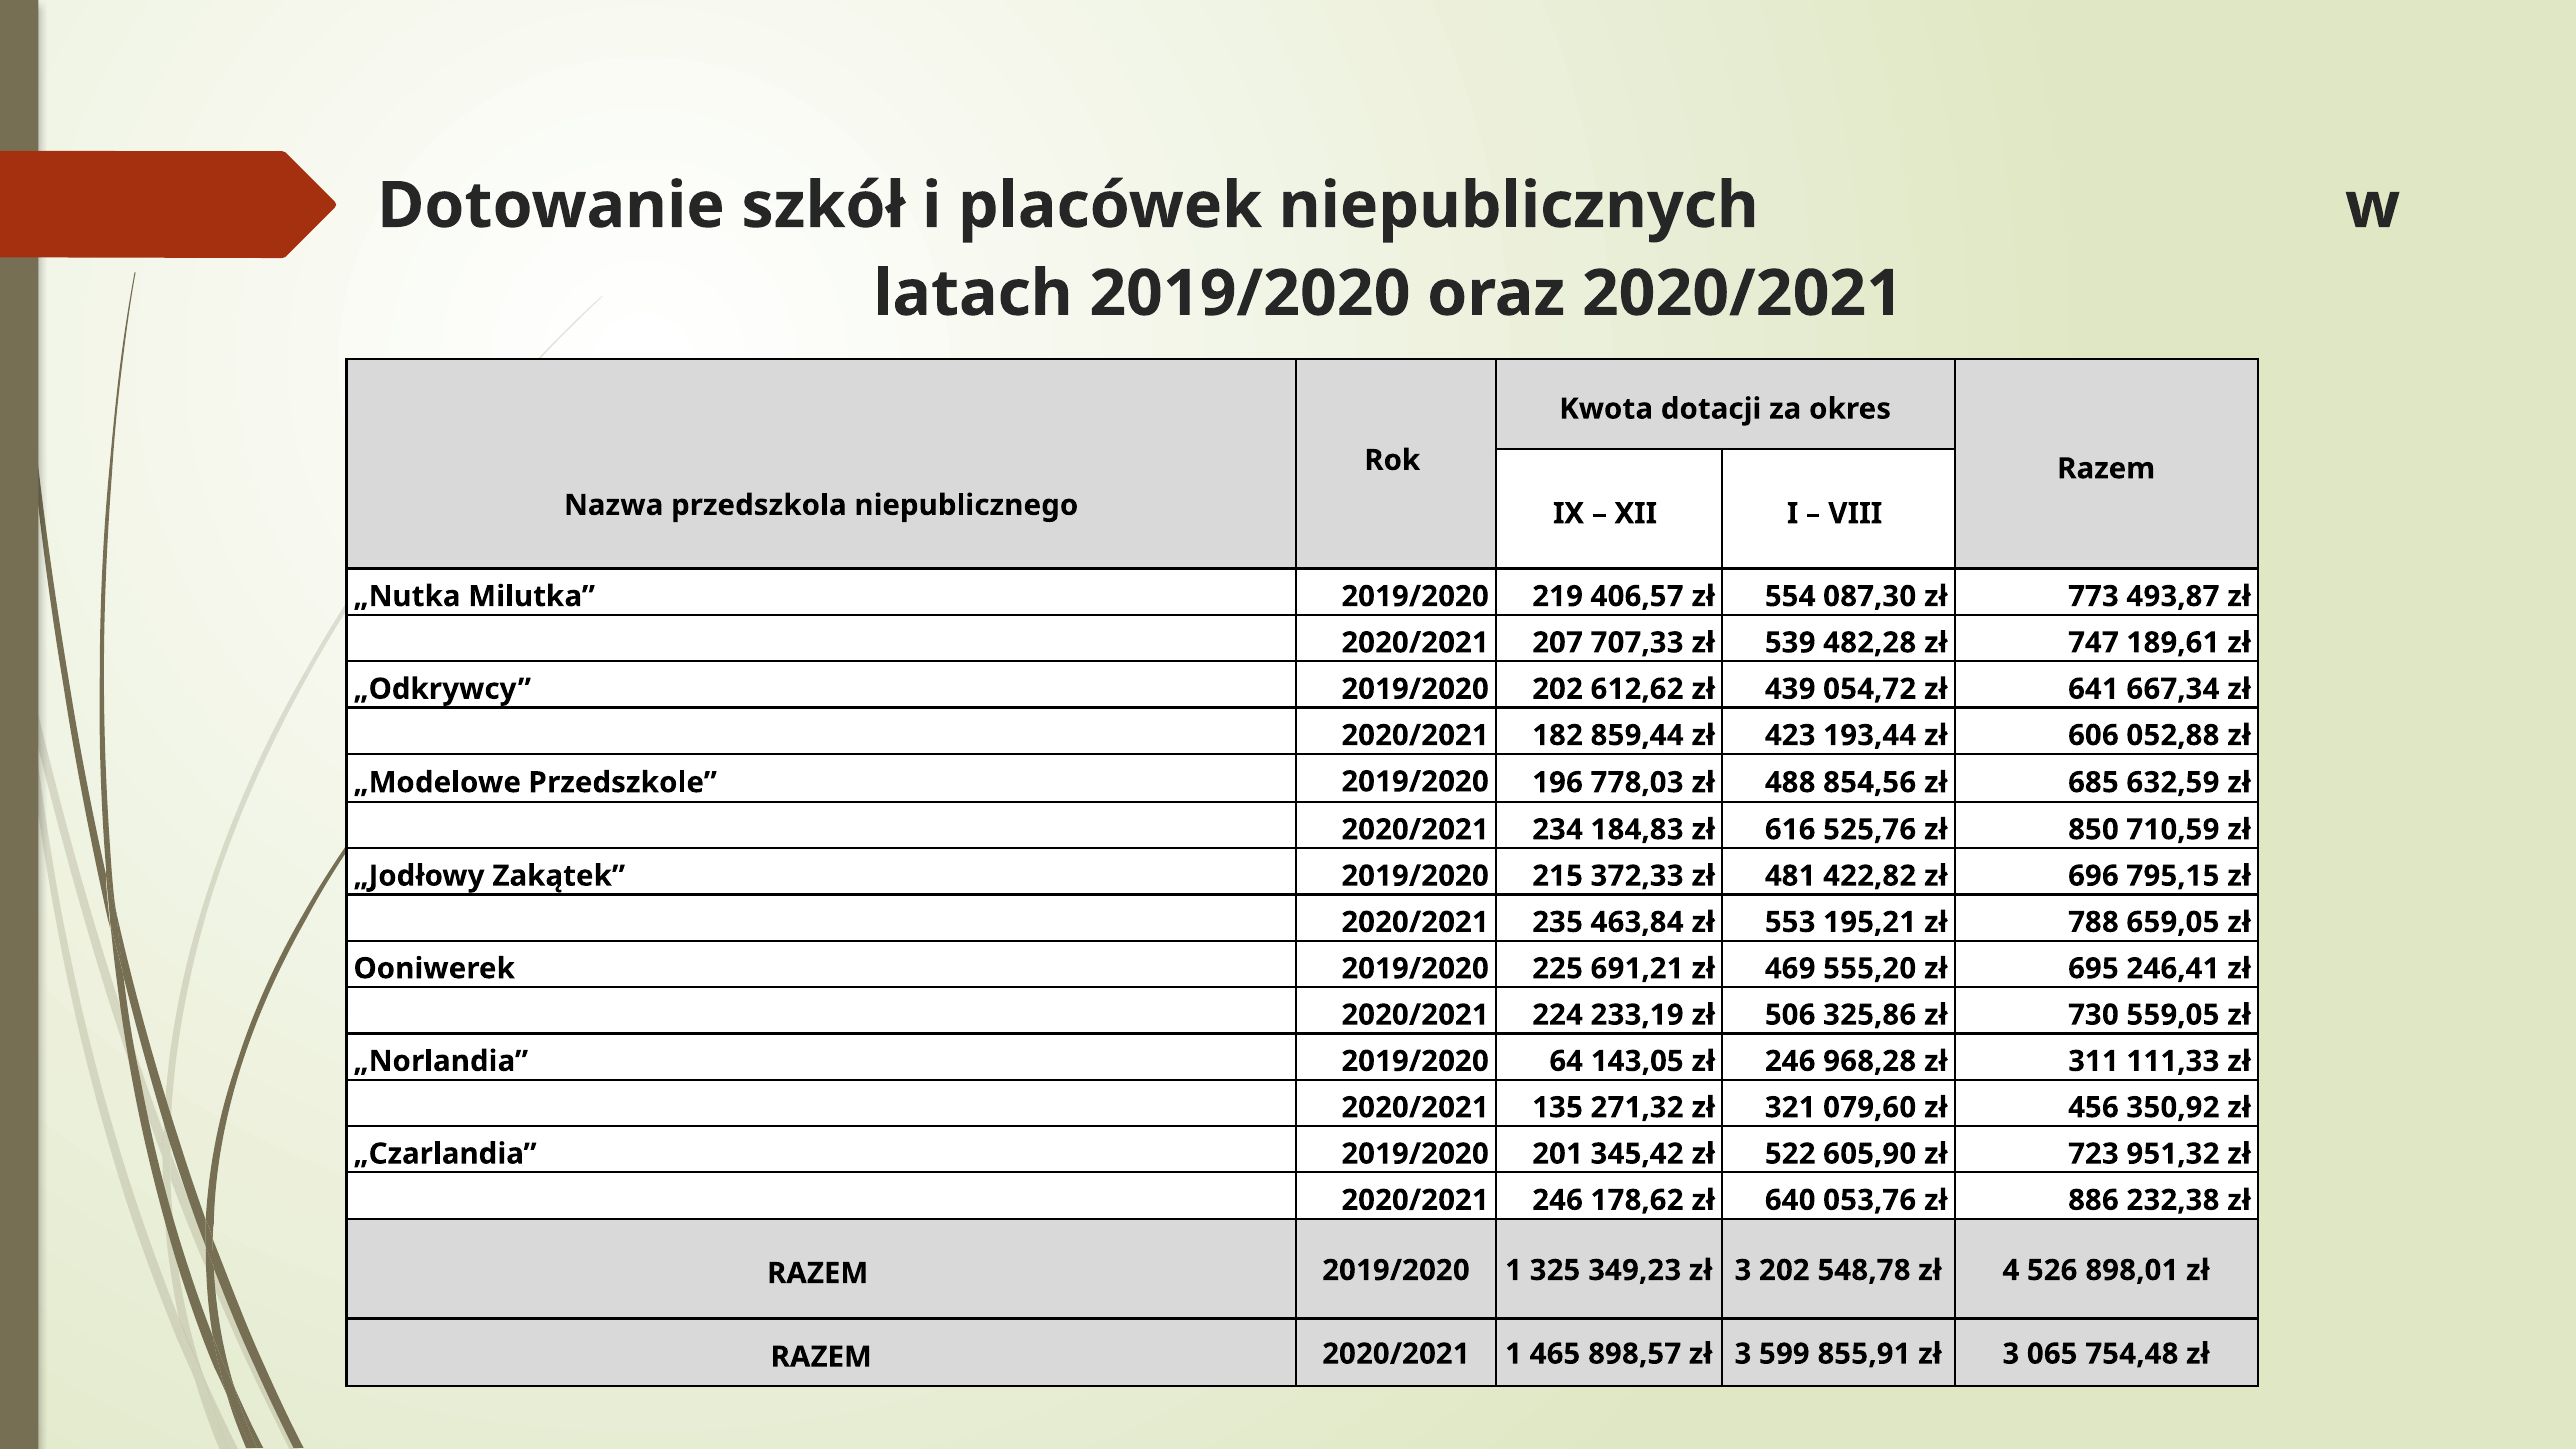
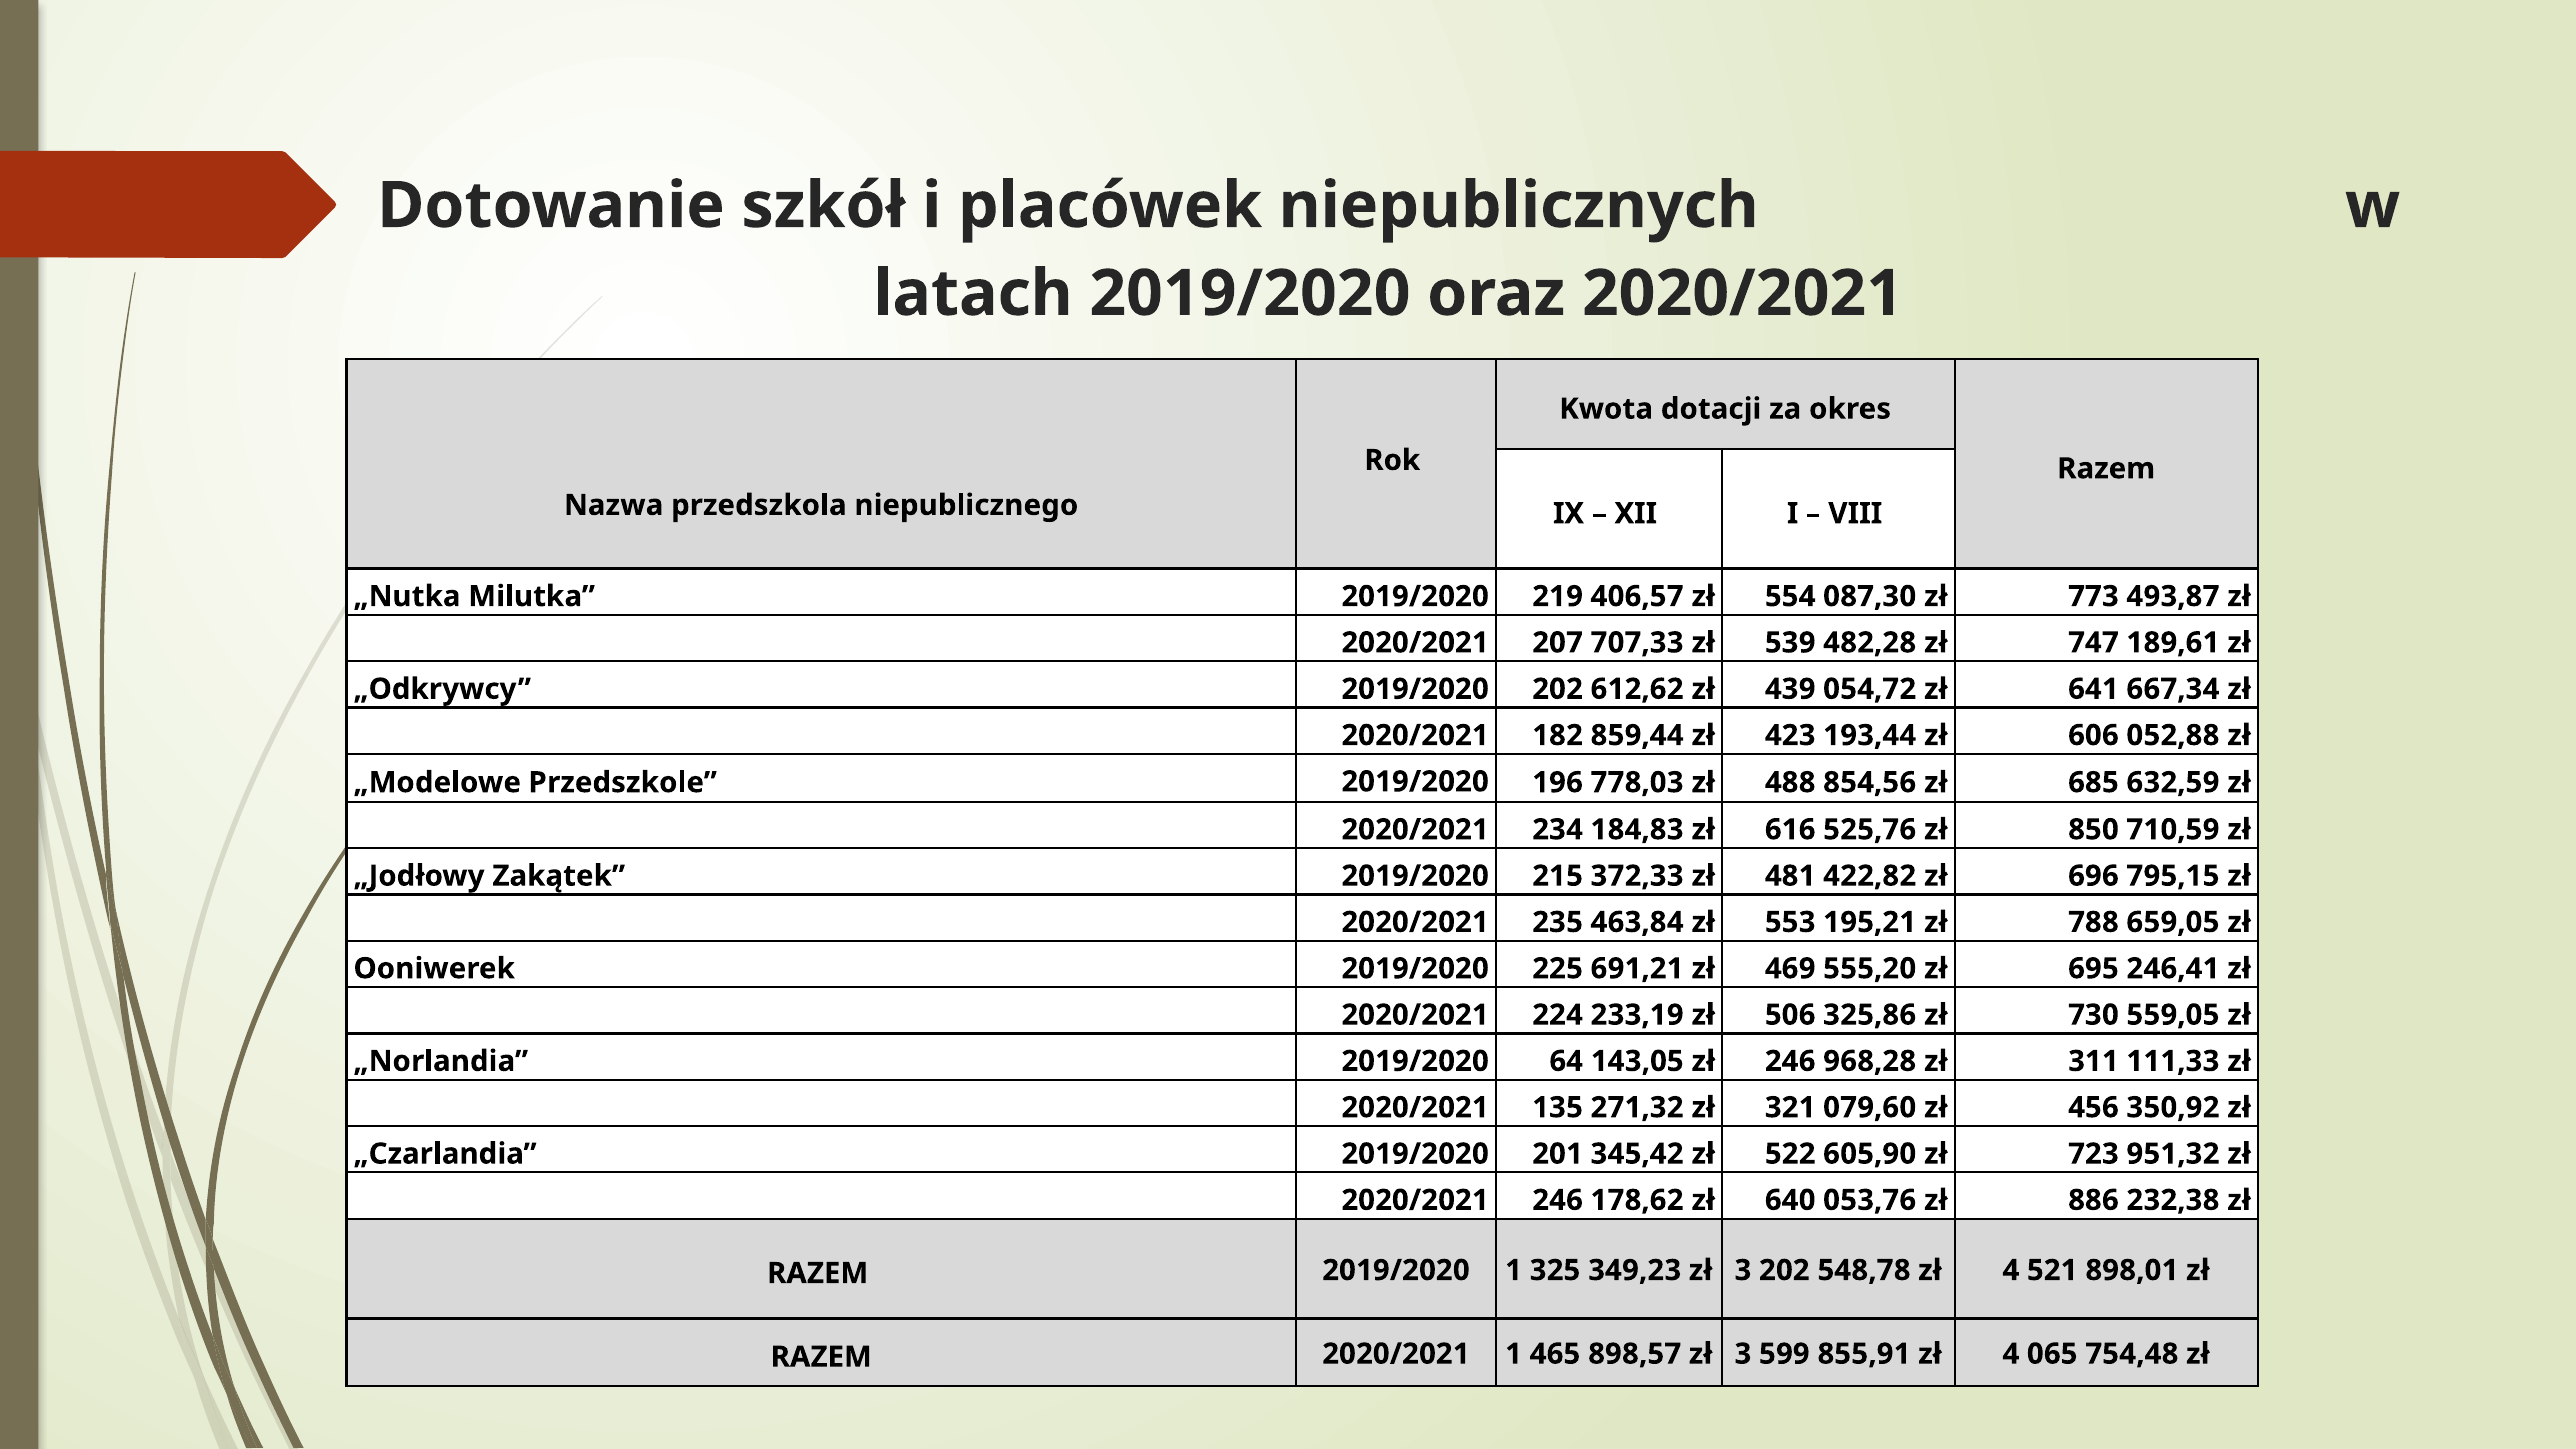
526: 526 -> 521 (2052, 1270)
855,91 zł 3: 3 -> 4 (2011, 1354)
